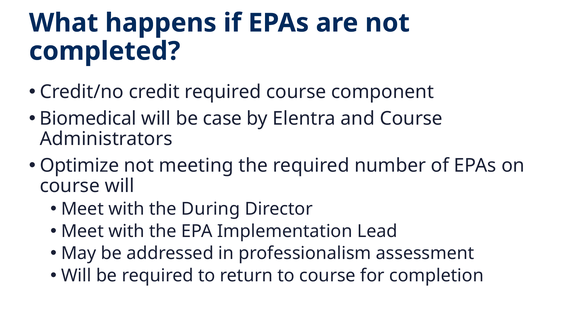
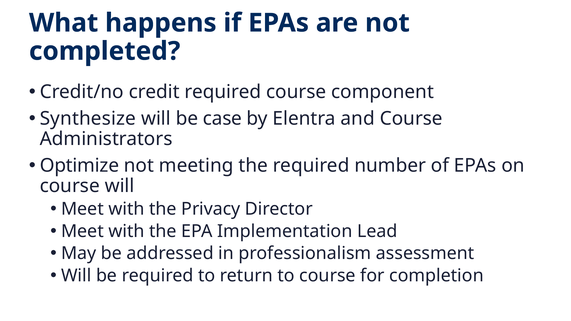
Biomedical: Biomedical -> Synthesize (88, 118)
During: During -> Privacy (211, 209)
